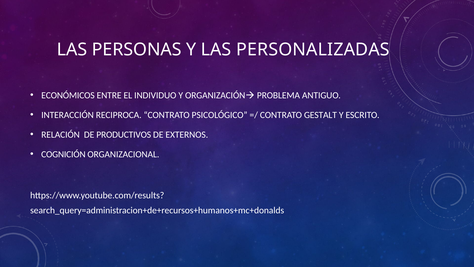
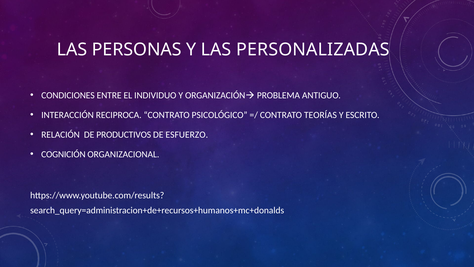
ECONÓMICOS: ECONÓMICOS -> CONDICIONES (68, 95)
GESTALT: GESTALT -> TEORÍAS (320, 115)
EXTERNOS: EXTERNOS -> ESFUERZO (187, 134)
